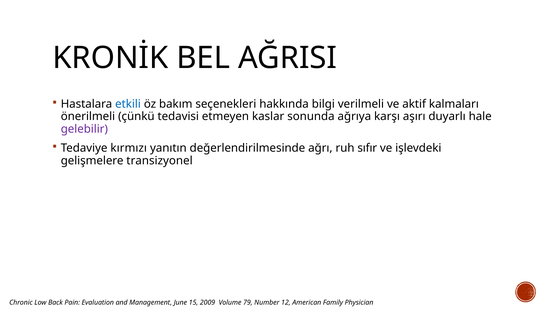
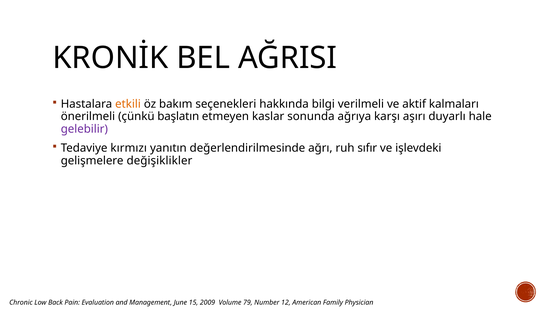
etkili colour: blue -> orange (128, 104)
tedavisi: tedavisi -> başlatın (178, 116)
transizyonel: transizyonel -> değişiklikler (159, 161)
